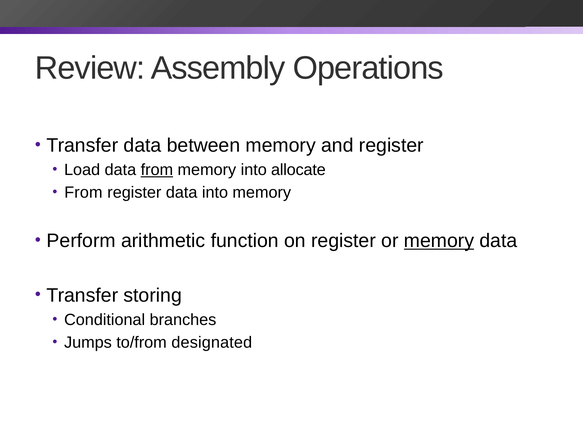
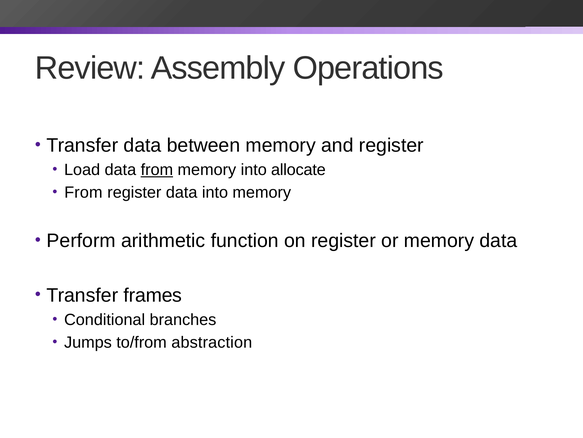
memory underline: present -> none (439, 240)
storing: storing -> frames (153, 295)
designated: designated -> abstraction (212, 342)
